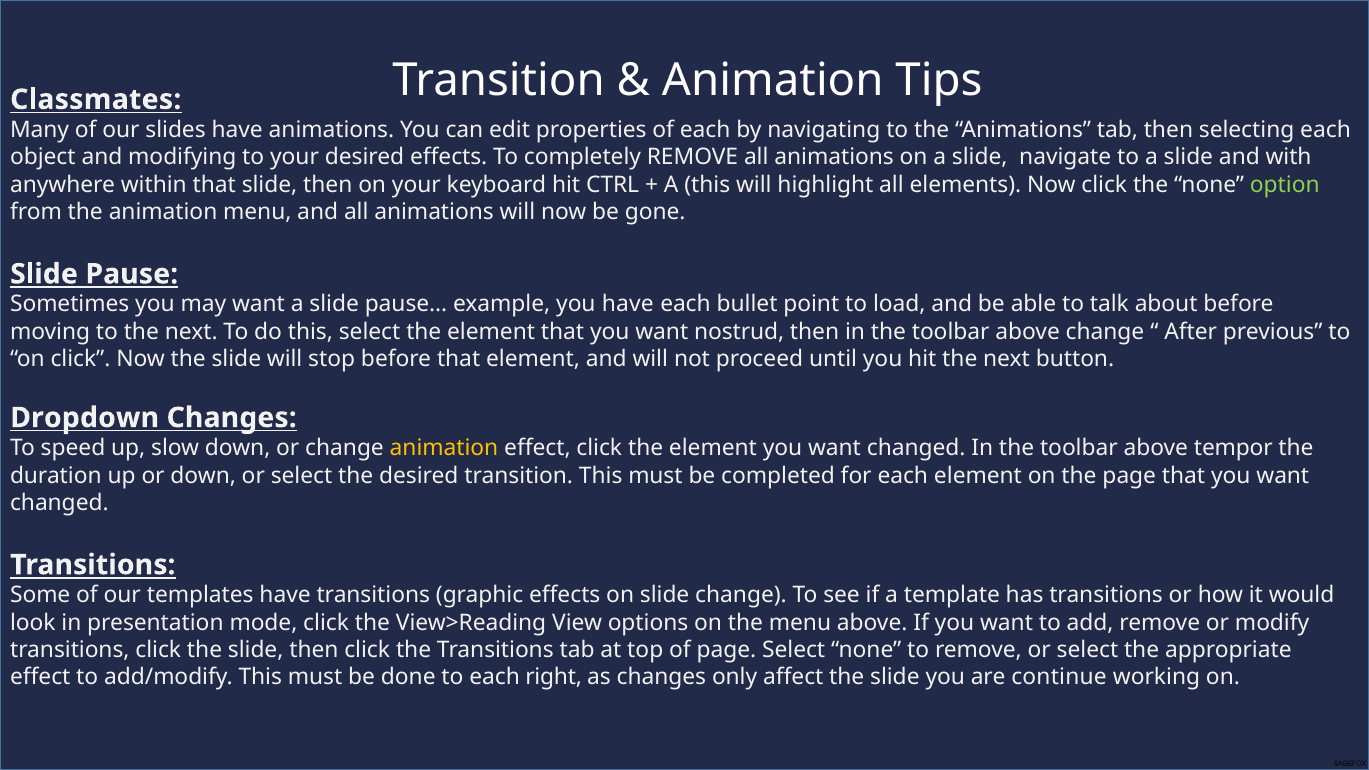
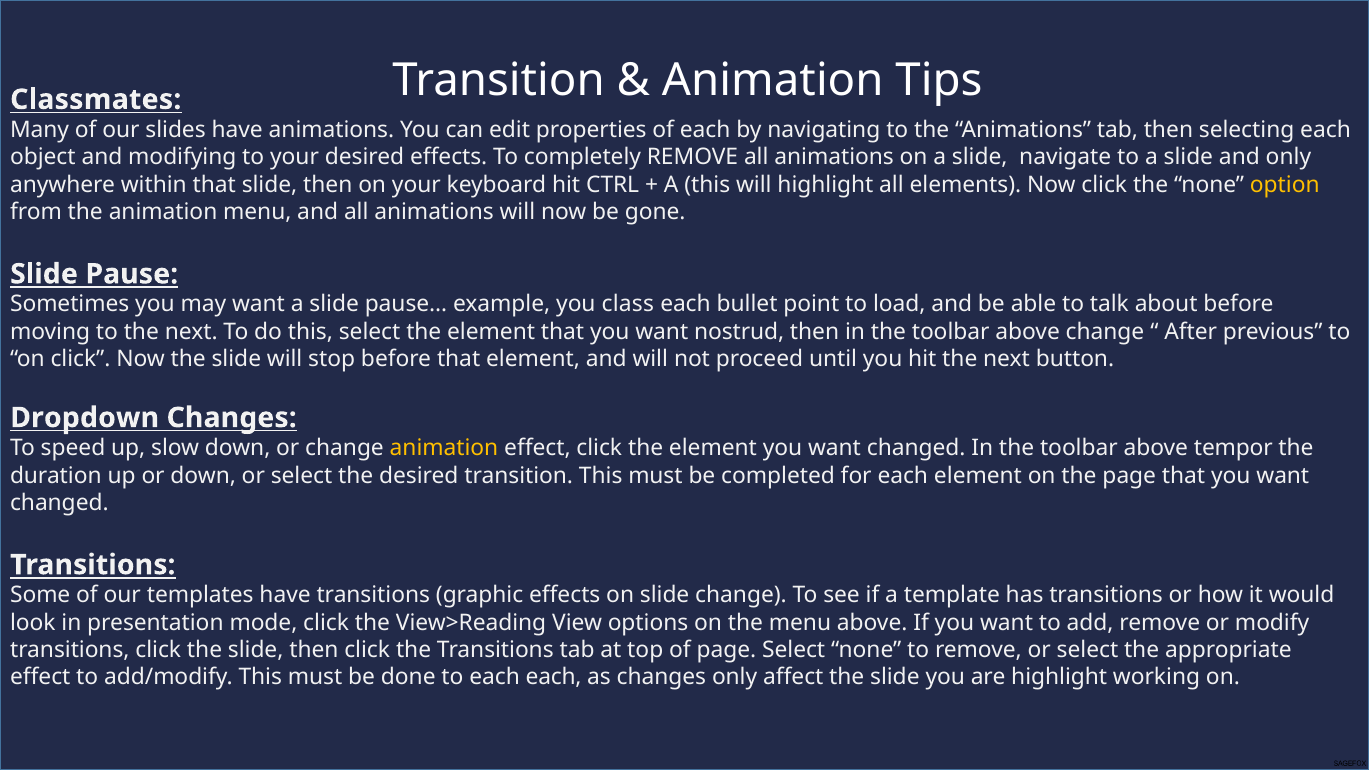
and with: with -> only (1288, 157)
option colour: light green -> yellow (1285, 185)
you have: have -> class (628, 304)
each right: right -> each (554, 677)
are continue: continue -> highlight (1059, 677)
